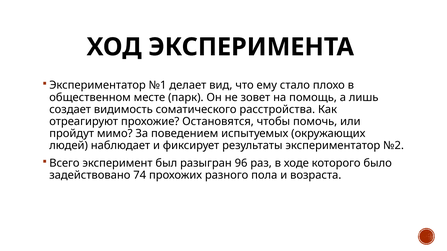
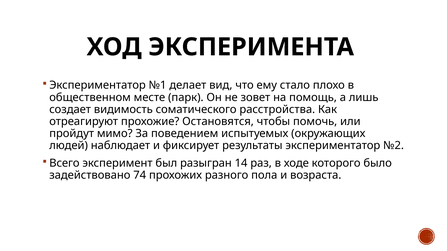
96: 96 -> 14 (241, 163)
